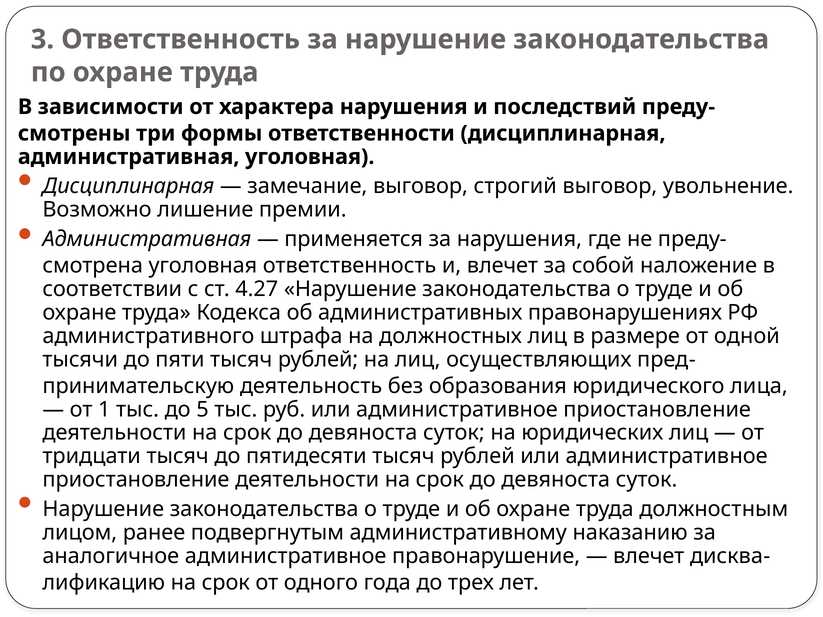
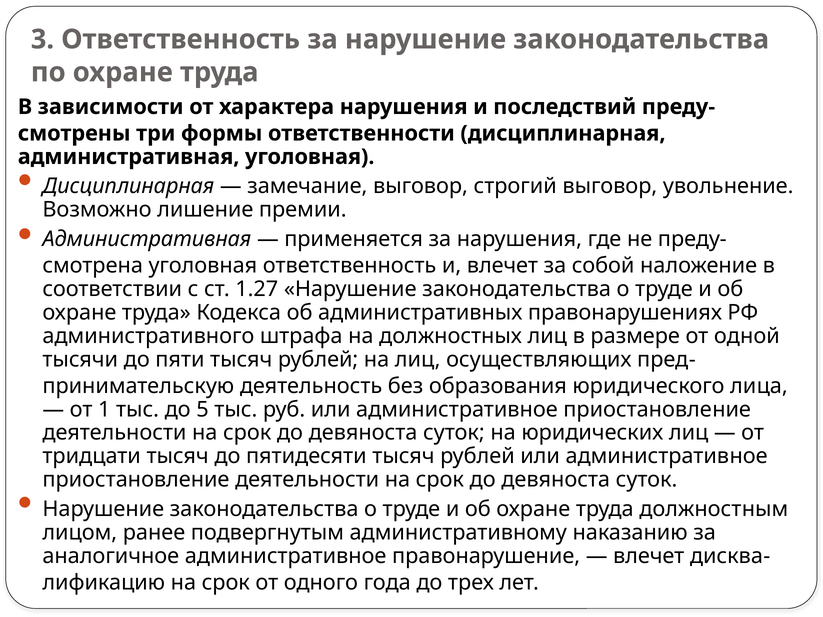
4.27: 4.27 -> 1.27 (257, 289)
